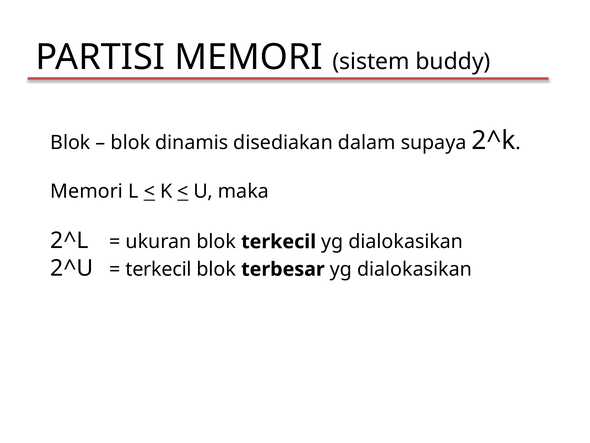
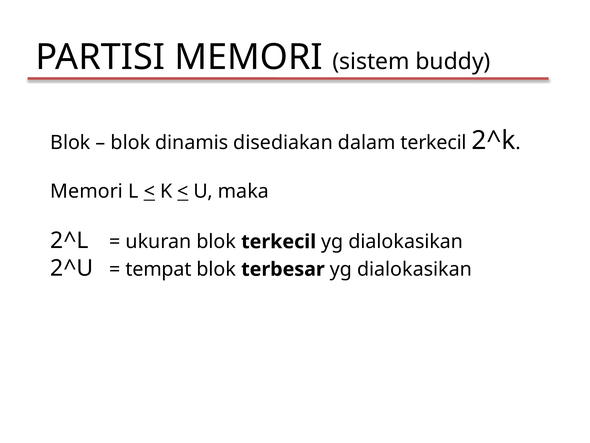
dalam supaya: supaya -> terkecil (434, 142)
terkecil: terkecil -> tempat (159, 269)
